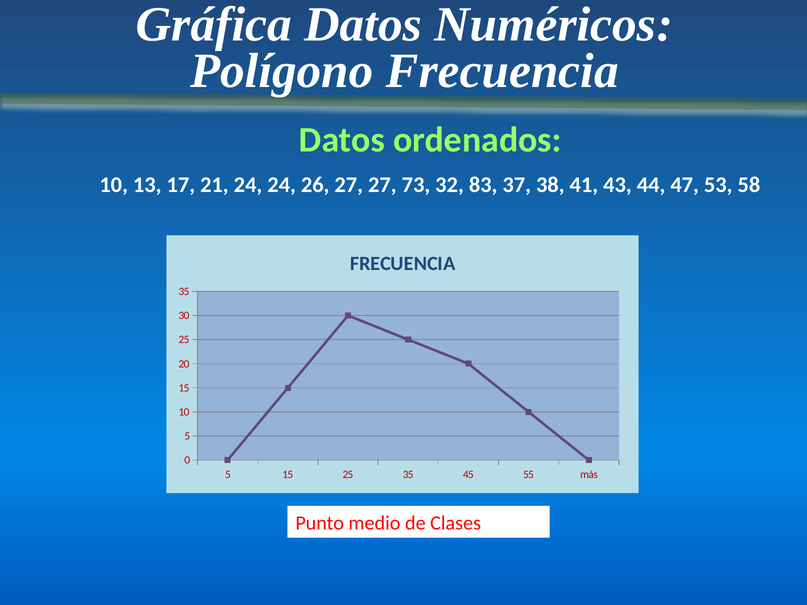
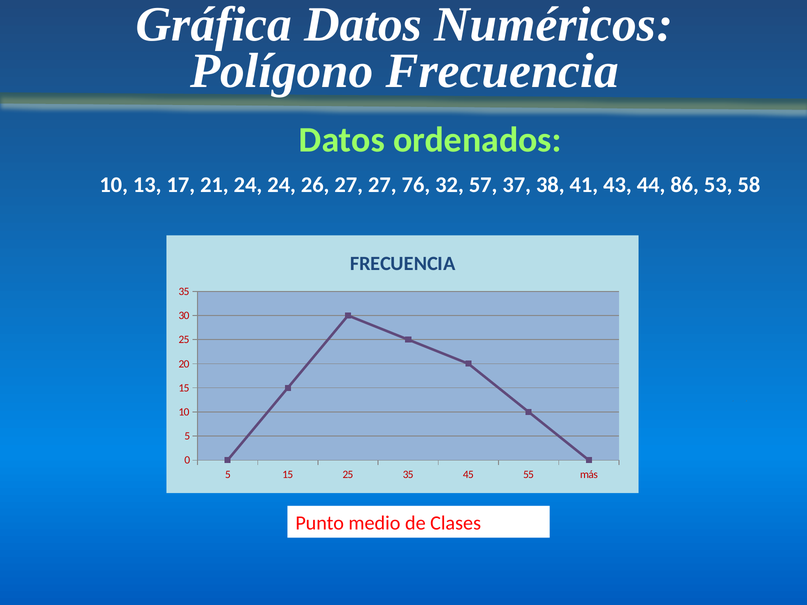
73: 73 -> 76 (416, 185)
83: 83 -> 57 (483, 185)
47: 47 -> 86 (685, 185)
